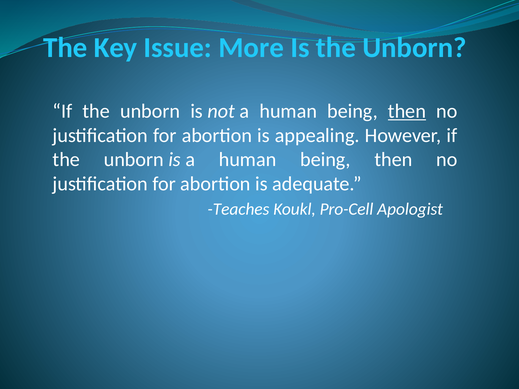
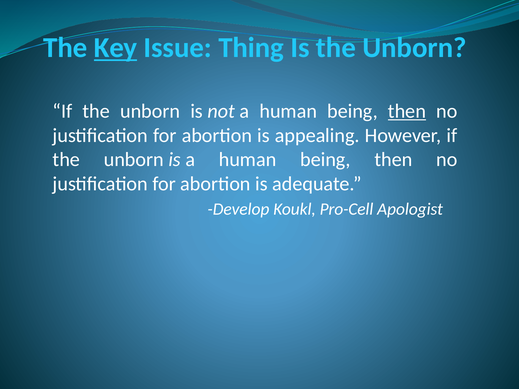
Key underline: none -> present (116, 48)
More: More -> Thing (251, 48)
Teaches: Teaches -> Develop (238, 209)
